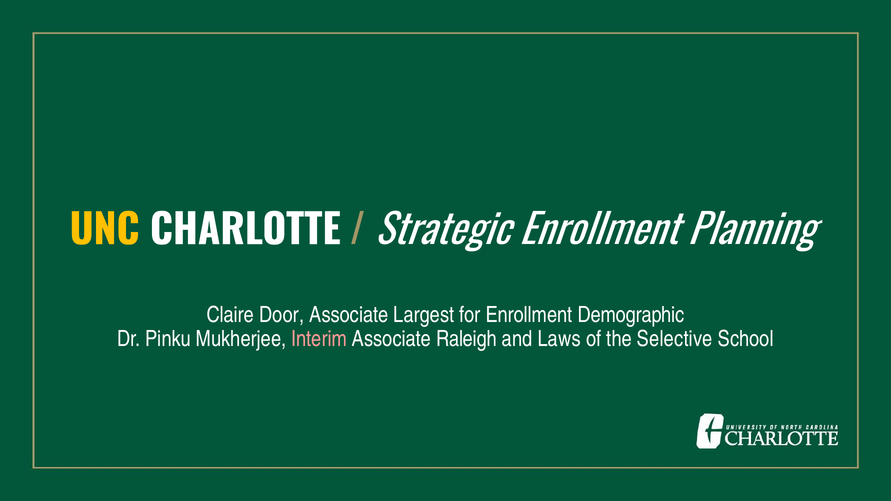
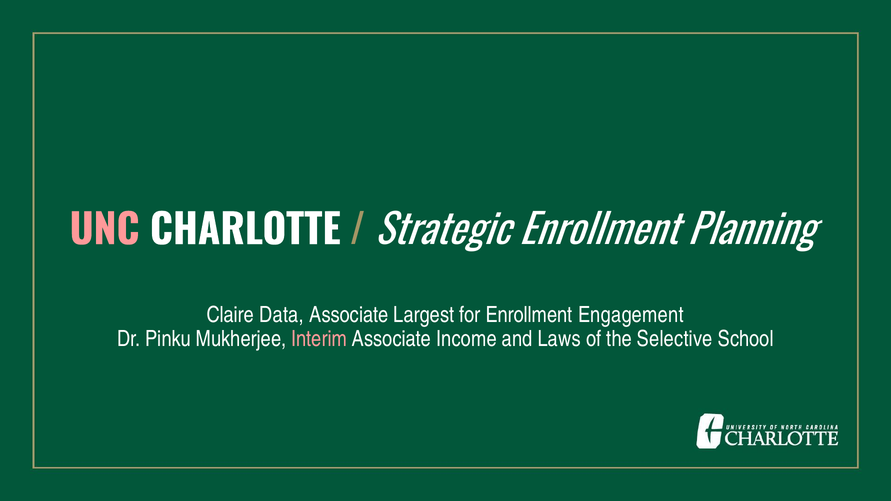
UNC colour: yellow -> pink (105, 231)
Door: Door -> Data (282, 315)
Demographic: Demographic -> Engagement (631, 315)
Raleigh: Raleigh -> Income (466, 339)
